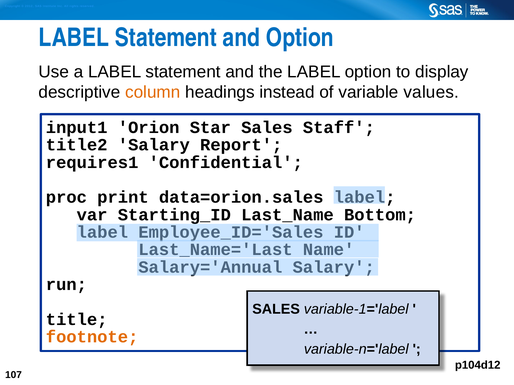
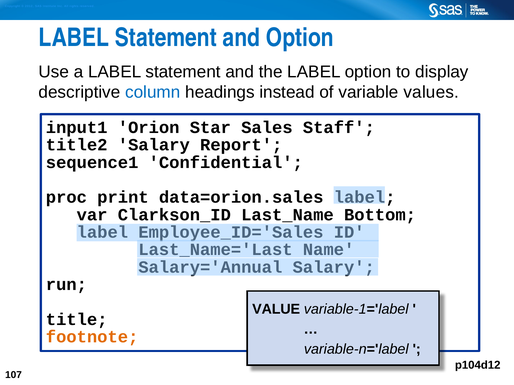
column colour: orange -> blue (153, 92)
requires1: requires1 -> sequence1 (92, 163)
Starting_ID: Starting_ID -> Clarkson_ID (174, 215)
SALES: SALES -> VALUE (276, 309)
